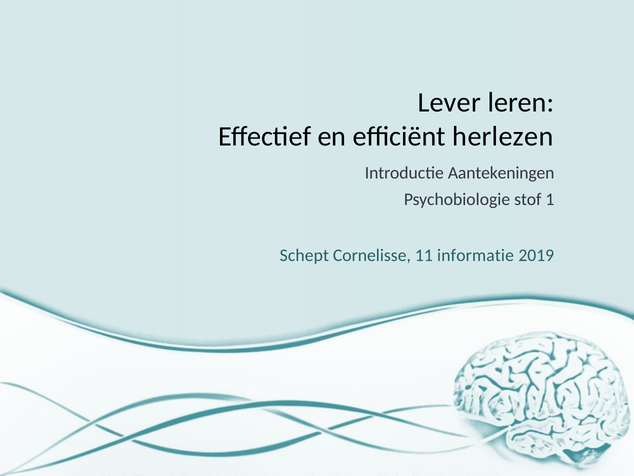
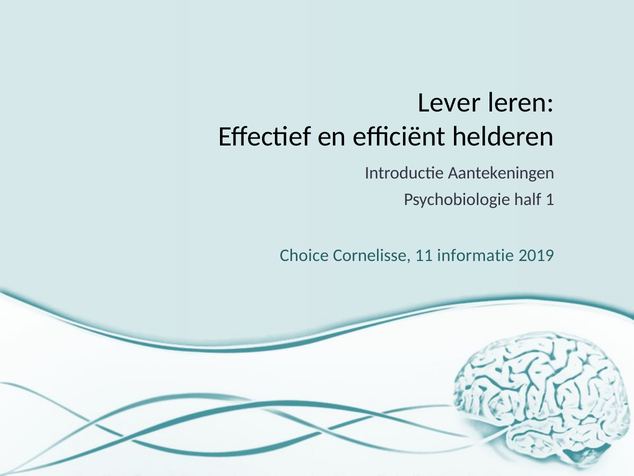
herlezen: herlezen -> helderen (503, 136)
stof: stof -> half (528, 199)
Schept: Schept -> Choice (304, 255)
